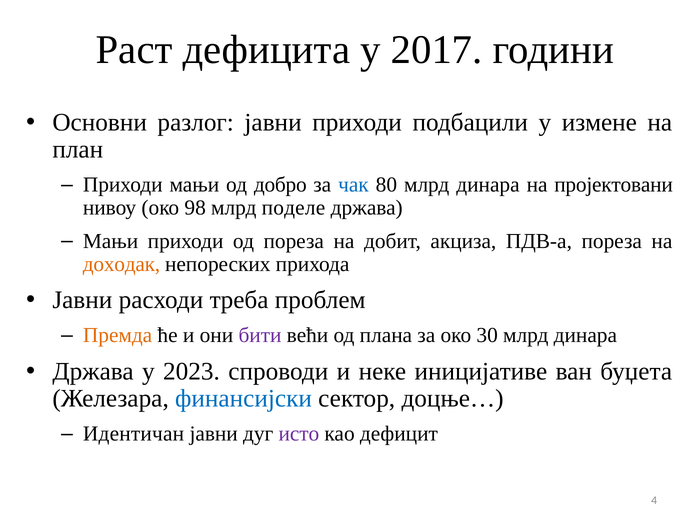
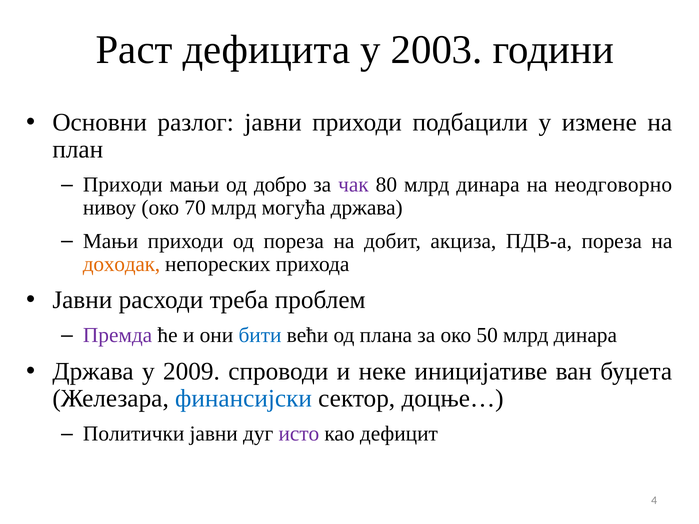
2017: 2017 -> 2003 (437, 50)
чак colour: blue -> purple (353, 185)
пројектовани: пројектовани -> неодговорно (613, 185)
98: 98 -> 70 (195, 208)
поделе: поделе -> могућа (294, 208)
Премда colour: orange -> purple (118, 335)
бити colour: purple -> blue (260, 335)
30: 30 -> 50 (487, 335)
2023: 2023 -> 2009 (191, 371)
Идентичан: Идентичан -> Политички (134, 434)
